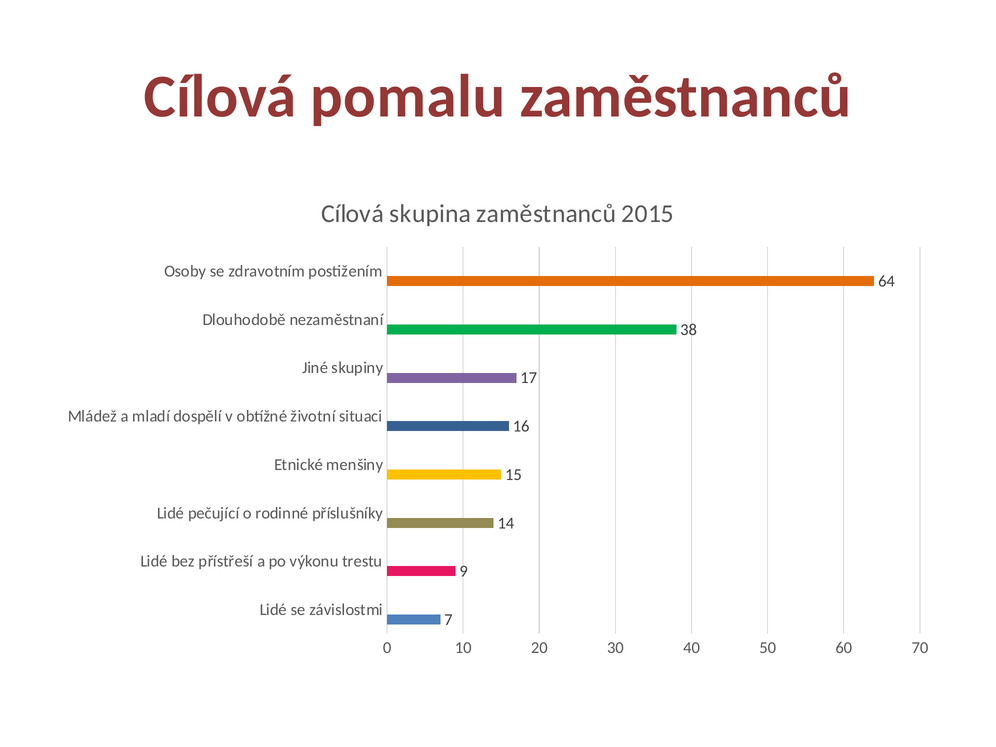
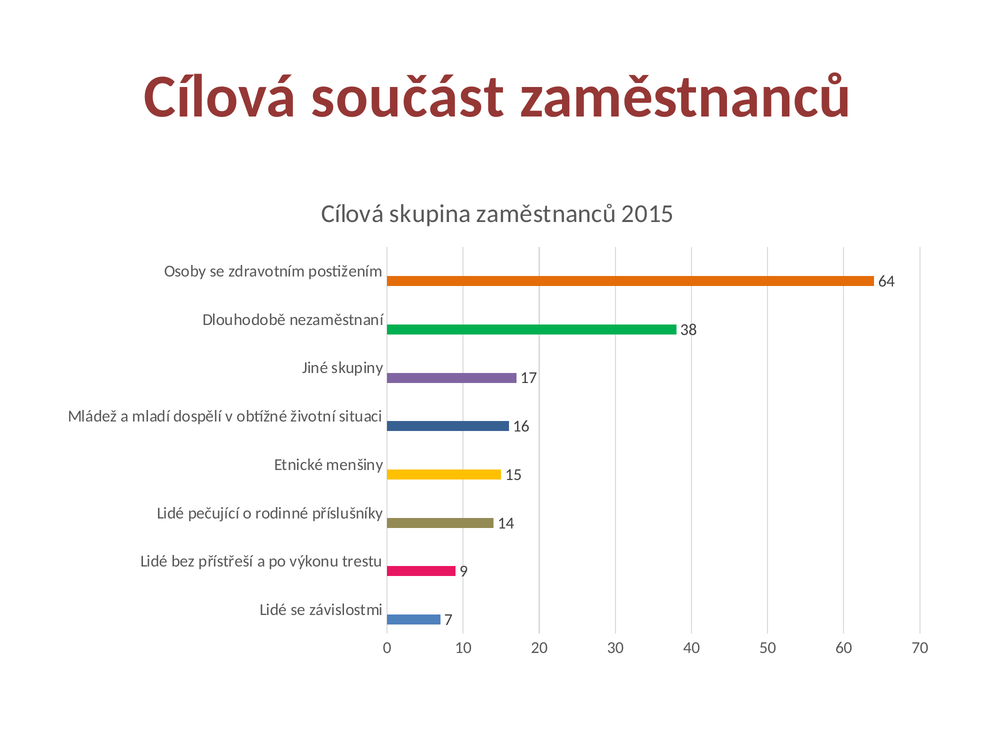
pomalu: pomalu -> součást (408, 96)
